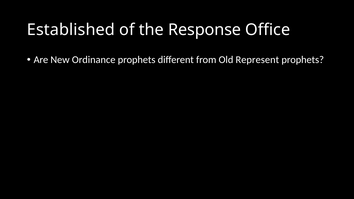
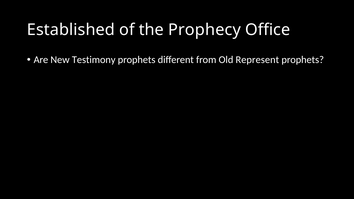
Response: Response -> Prophecy (204, 30)
Ordinance: Ordinance -> Testimony (94, 60)
